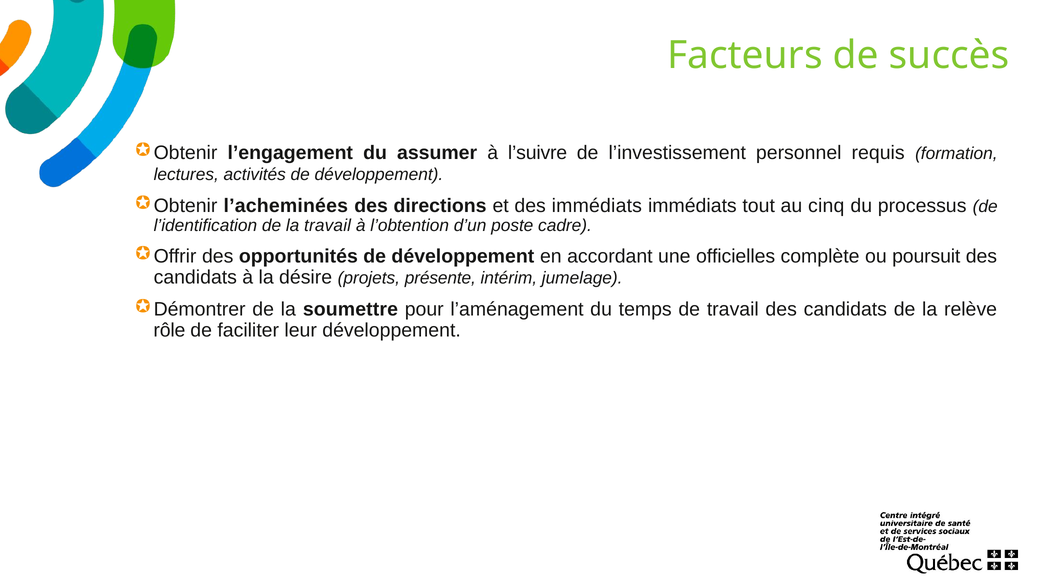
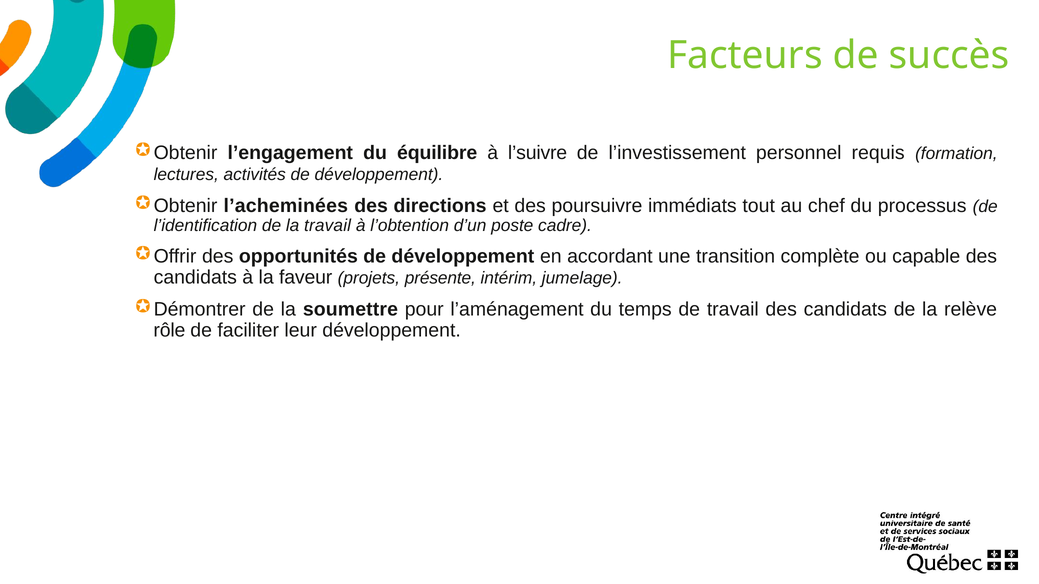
assumer: assumer -> équilibre (437, 153)
des immédiats: immédiats -> poursuivre (597, 206)
cinq: cinq -> chef (826, 206)
officielles: officielles -> transition (736, 257)
poursuit: poursuit -> capable (926, 257)
désire: désire -> faveur (306, 278)
